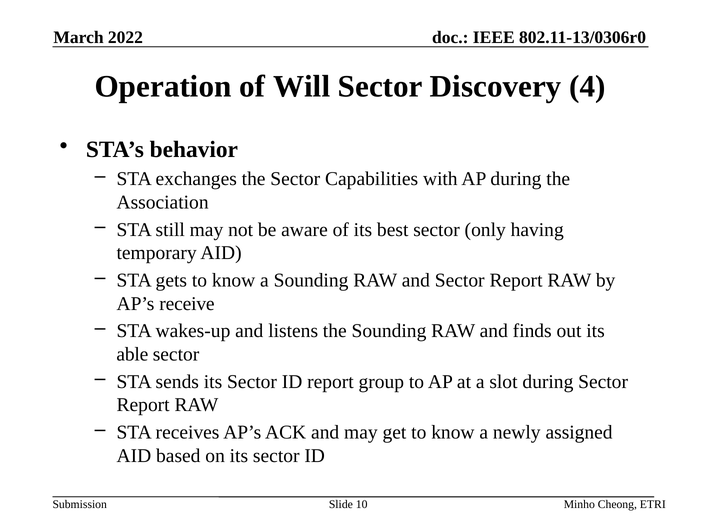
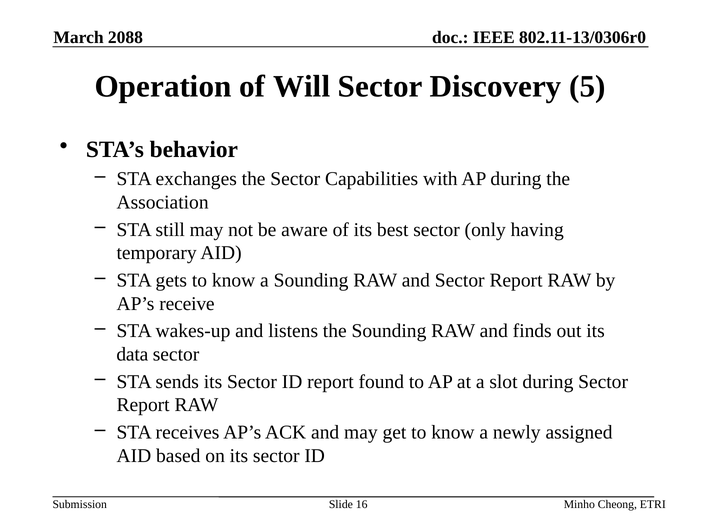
2022: 2022 -> 2088 (125, 37)
4: 4 -> 5 (587, 86)
able: able -> data (132, 354)
group: group -> found (381, 381)
10: 10 -> 16 (362, 504)
